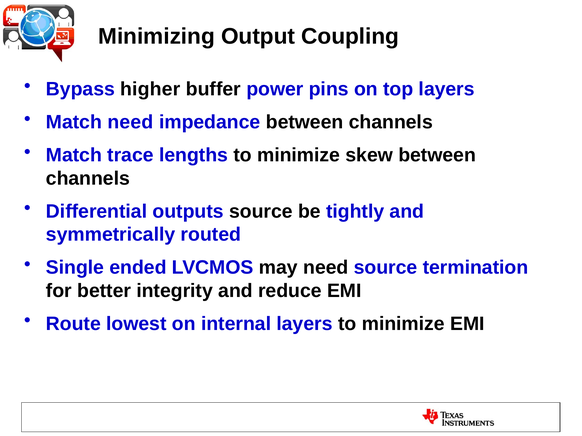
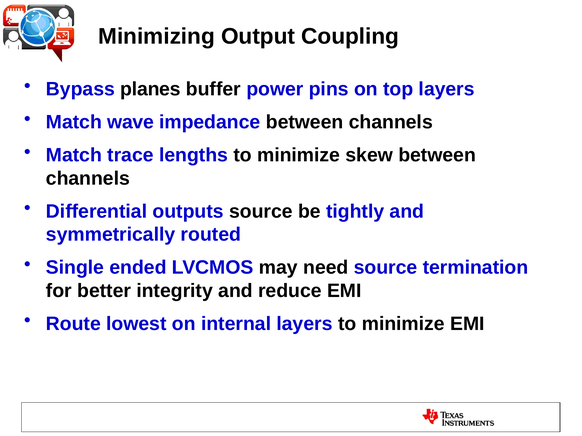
higher: higher -> planes (150, 89)
Match need: need -> wave (131, 122)
